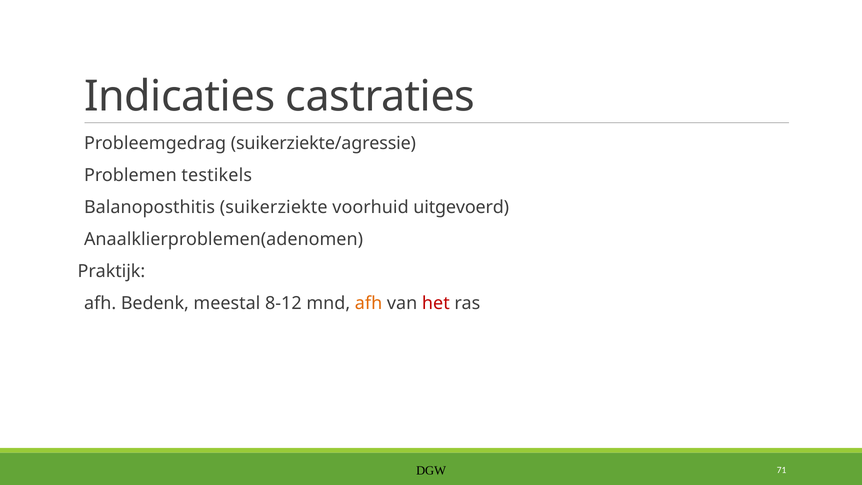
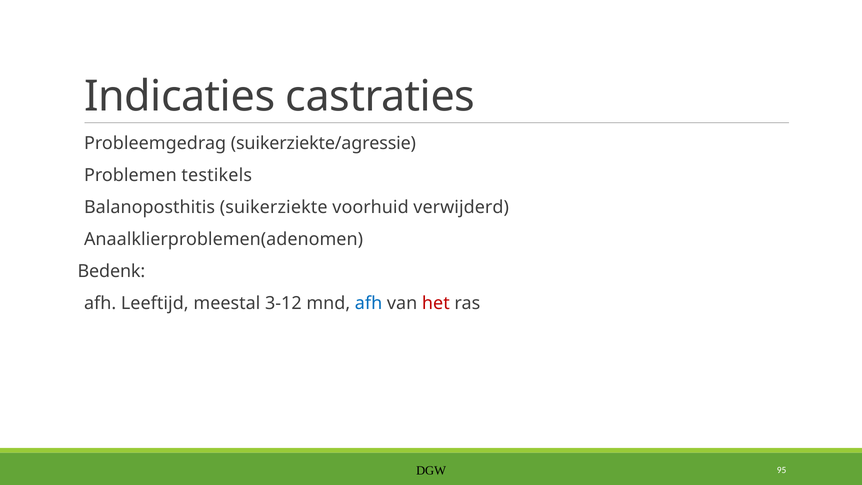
uitgevoerd: uitgevoerd -> verwijderd (461, 207)
Praktijk: Praktijk -> Bedenk (111, 271)
Bedenk: Bedenk -> Leeftijd (155, 303)
8-12: 8-12 -> 3-12 (283, 303)
afh colour: orange -> blue (369, 303)
71: 71 -> 95 (782, 470)
